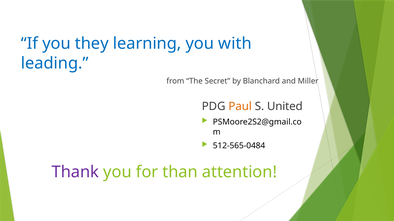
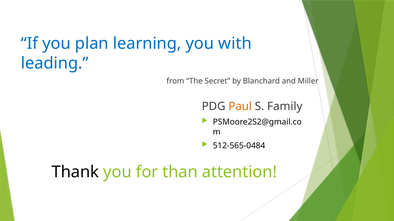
they: they -> plan (92, 44)
United: United -> Family (285, 107)
Thank colour: purple -> black (75, 172)
